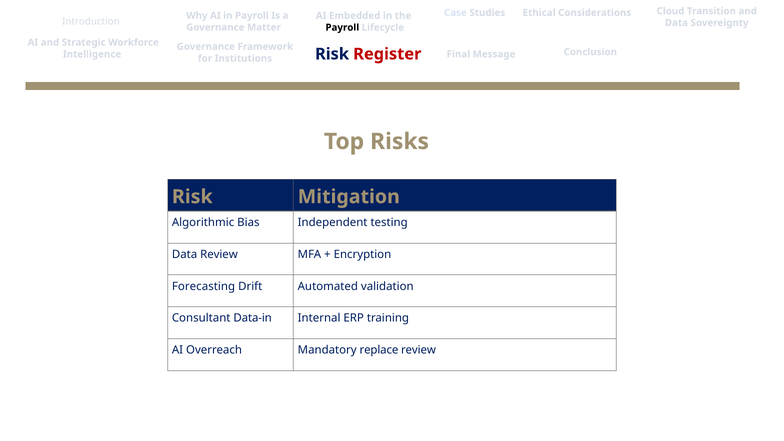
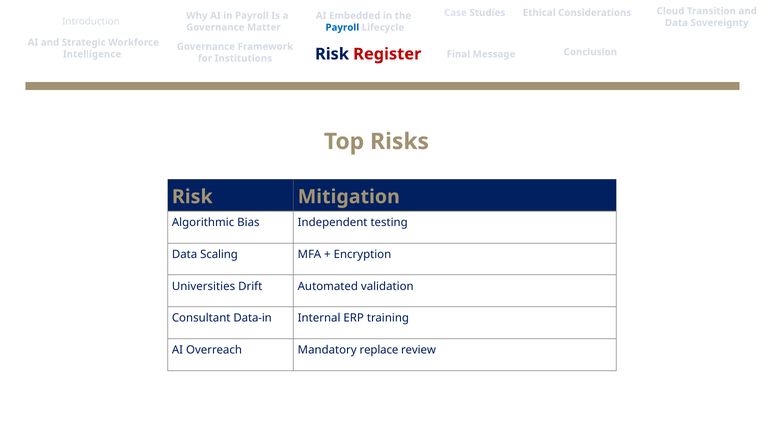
Payroll colour: black -> blue (342, 27)
Data Review: Review -> Scaling (219, 254)
Forecasting: Forecasting -> Universities (204, 286)
